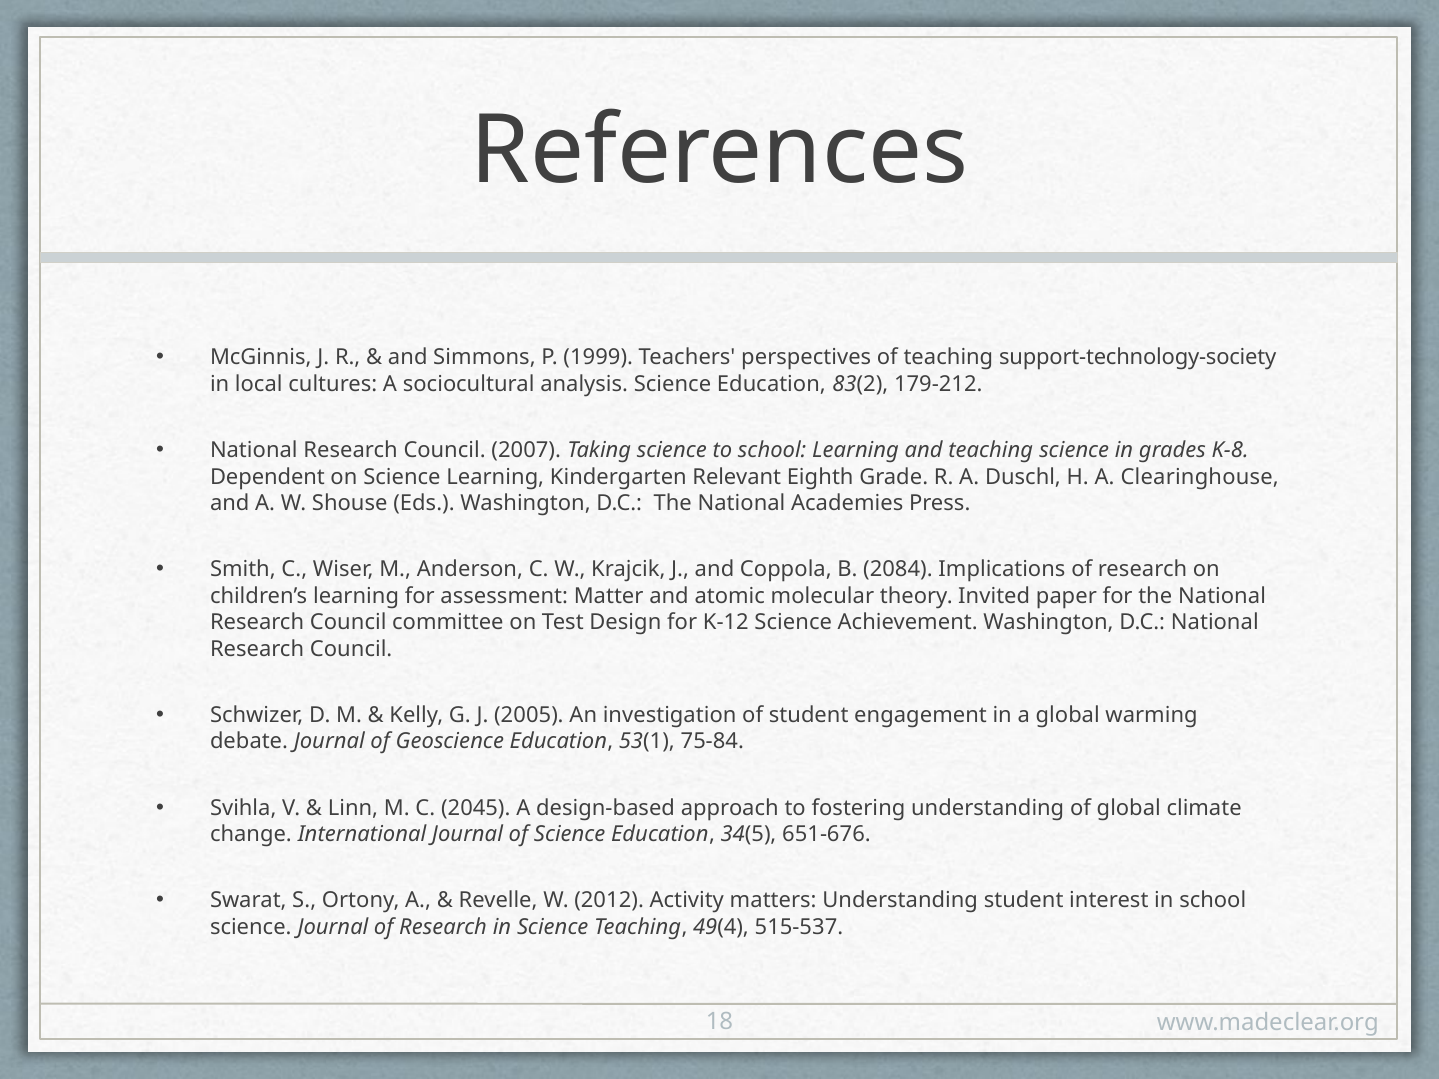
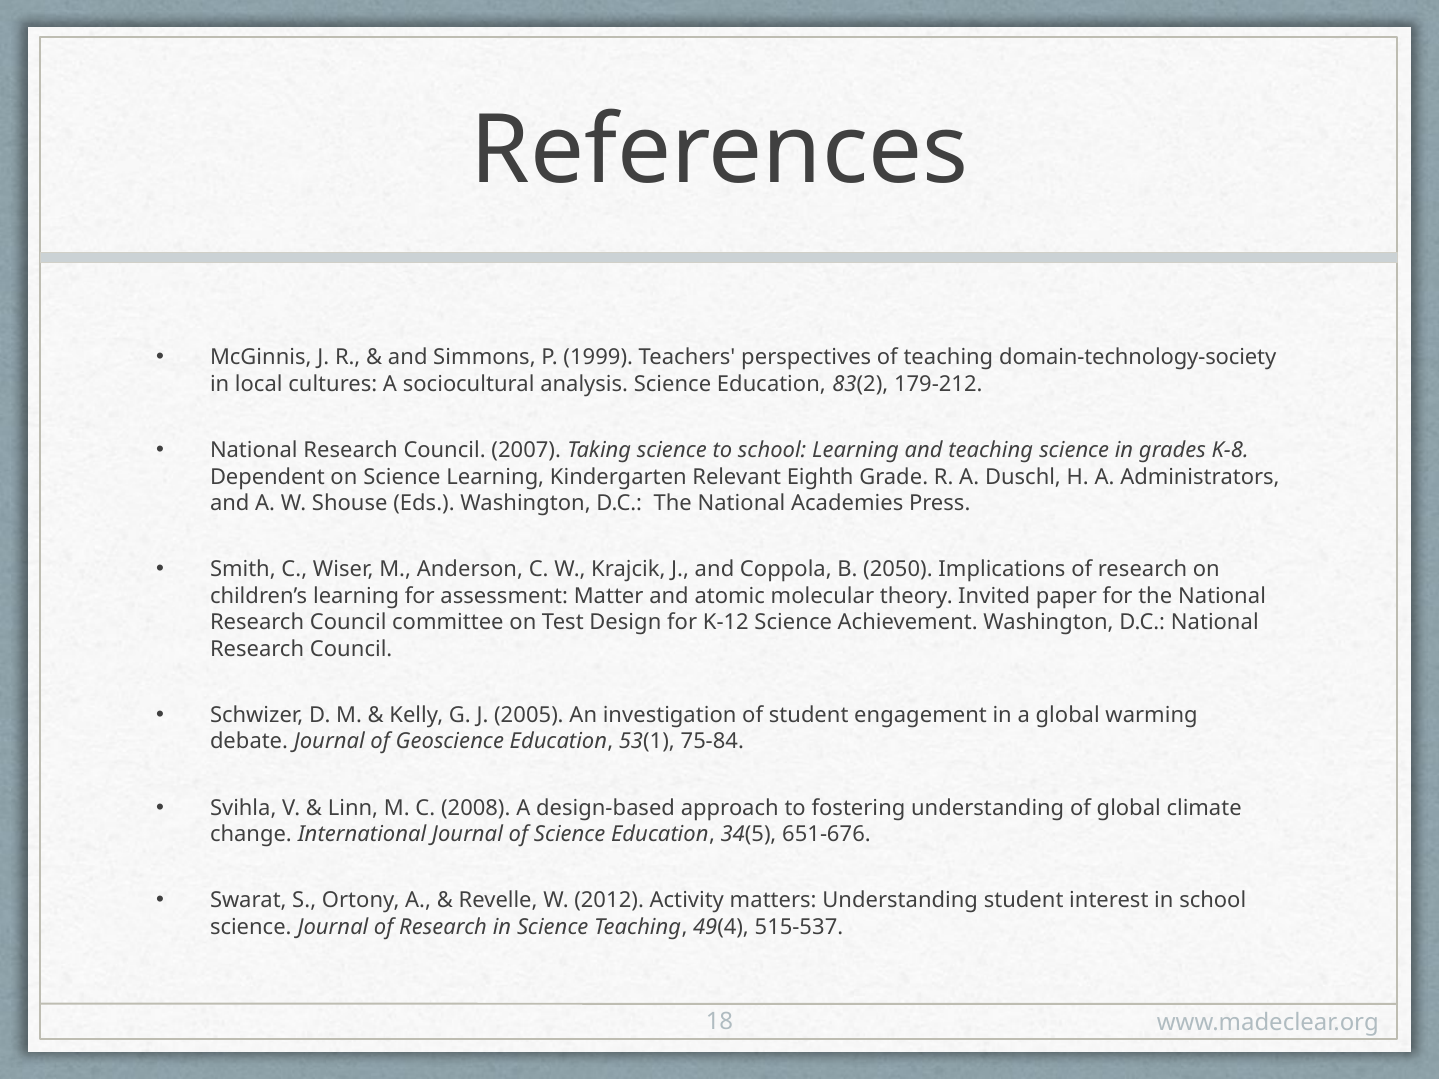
support-technology-society: support-technology-society -> domain-technology-society (1138, 358)
Clearinghouse: Clearinghouse -> Administrators (1200, 477)
2084: 2084 -> 2050 (898, 570)
2045: 2045 -> 2008 (476, 808)
